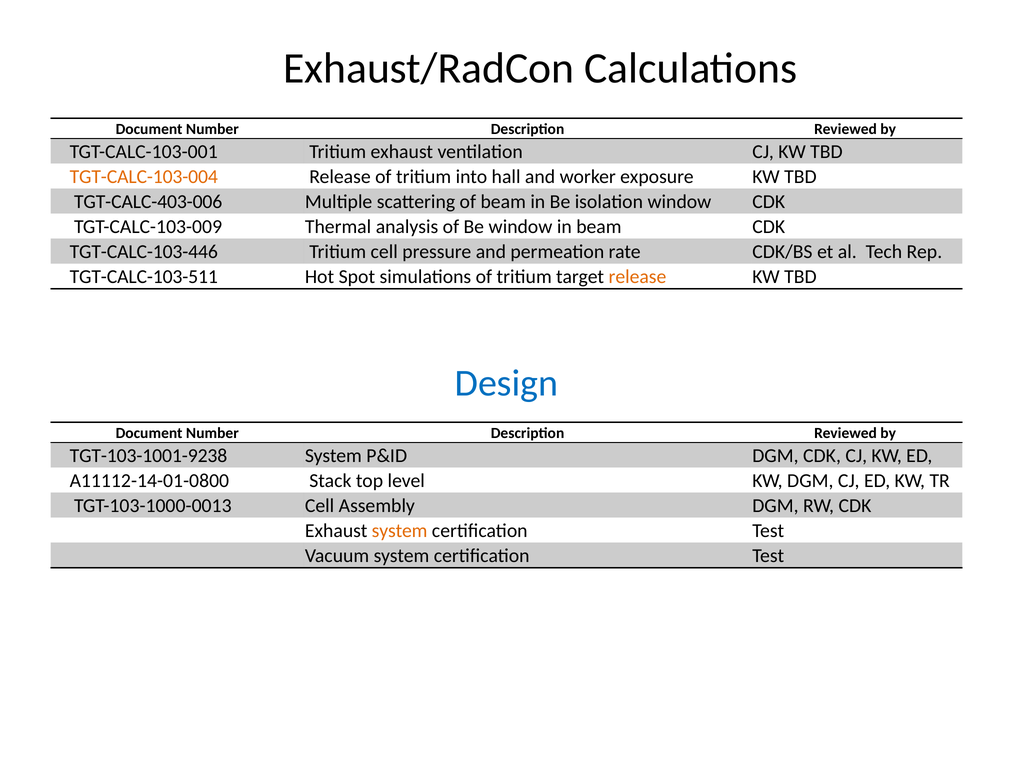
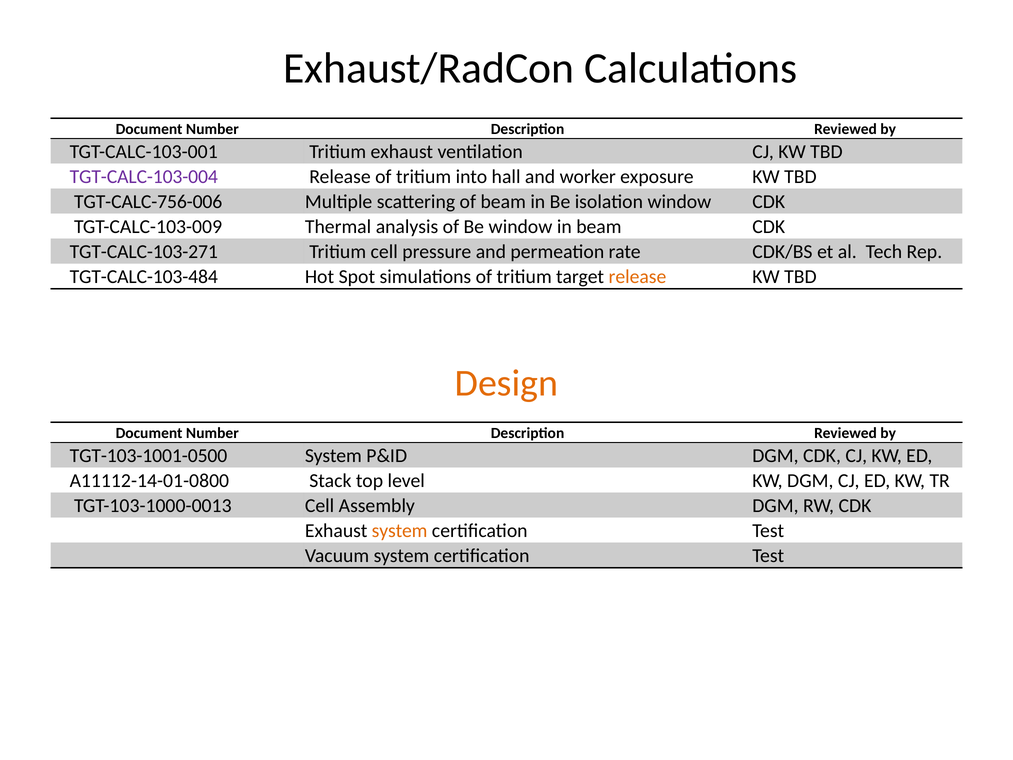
TGT-CALC-103-004 colour: orange -> purple (144, 177)
TGT-CALC-403-006: TGT-CALC-403-006 -> TGT-CALC-756-006 (148, 202)
TGT-CALC-103-446: TGT-CALC-103-446 -> TGT-CALC-103-271 (144, 252)
TGT-CALC-103-511: TGT-CALC-103-511 -> TGT-CALC-103-484 (144, 277)
Design colour: blue -> orange (506, 383)
TGT-103-1001-9238: TGT-103-1001-9238 -> TGT-103-1001-0500 (148, 456)
